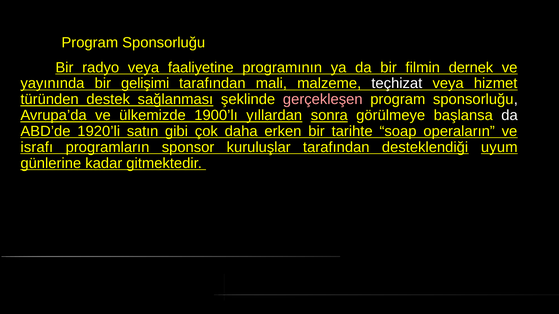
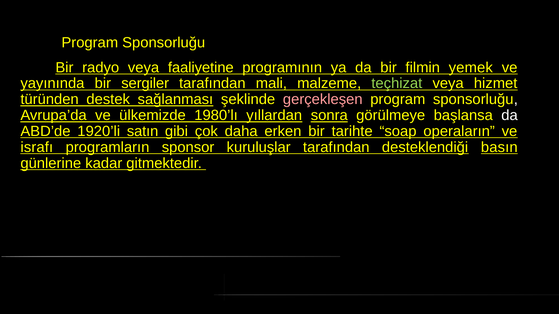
dernek: dernek -> yemek (471, 68)
gelişimi: gelişimi -> sergiler (145, 84)
teçhizat colour: white -> light green (397, 84)
1900’lı: 1900’lı -> 1980’lı (216, 115)
uyum: uyum -> basın (499, 147)
